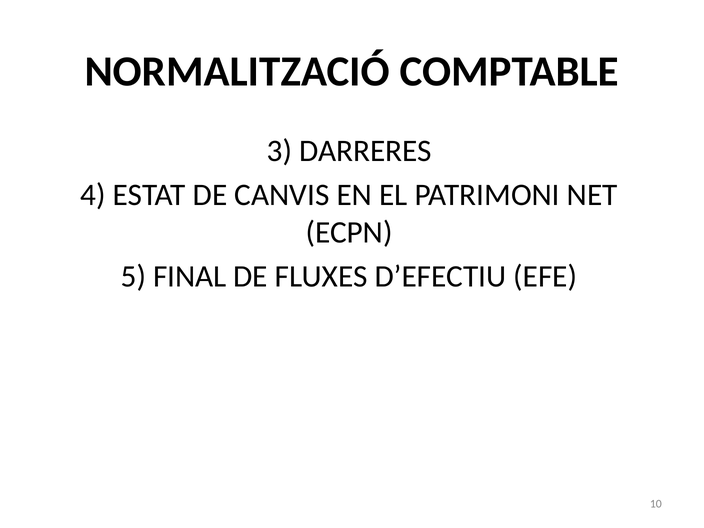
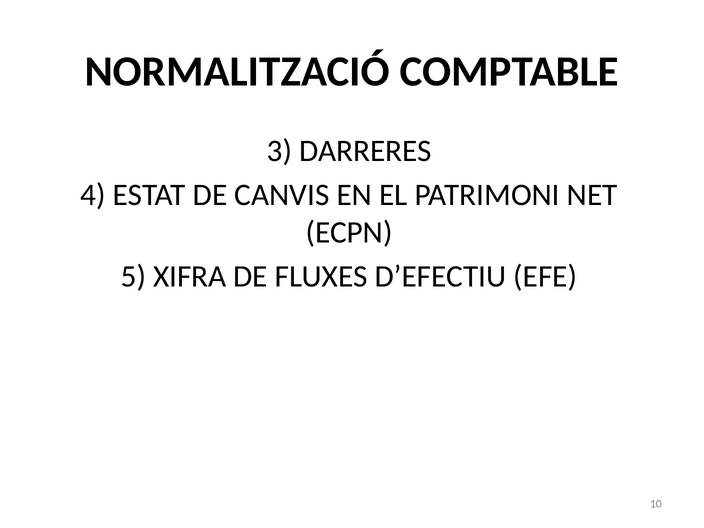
FINAL: FINAL -> XIFRA (190, 276)
